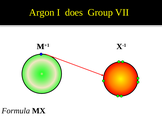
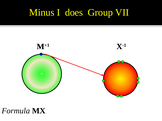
Argon: Argon -> Minus (42, 12)
